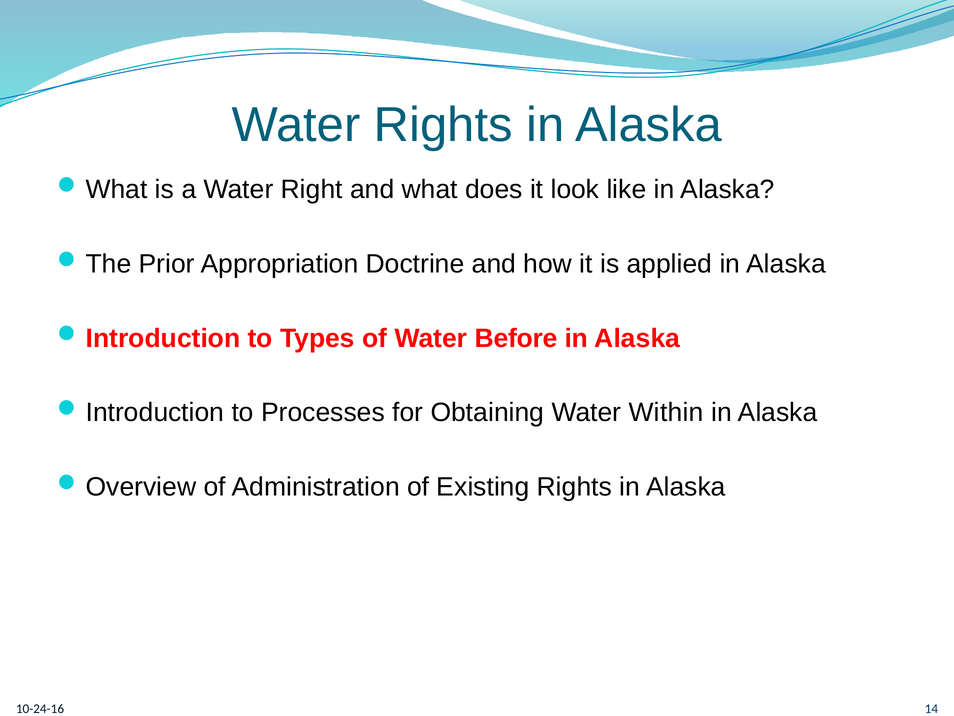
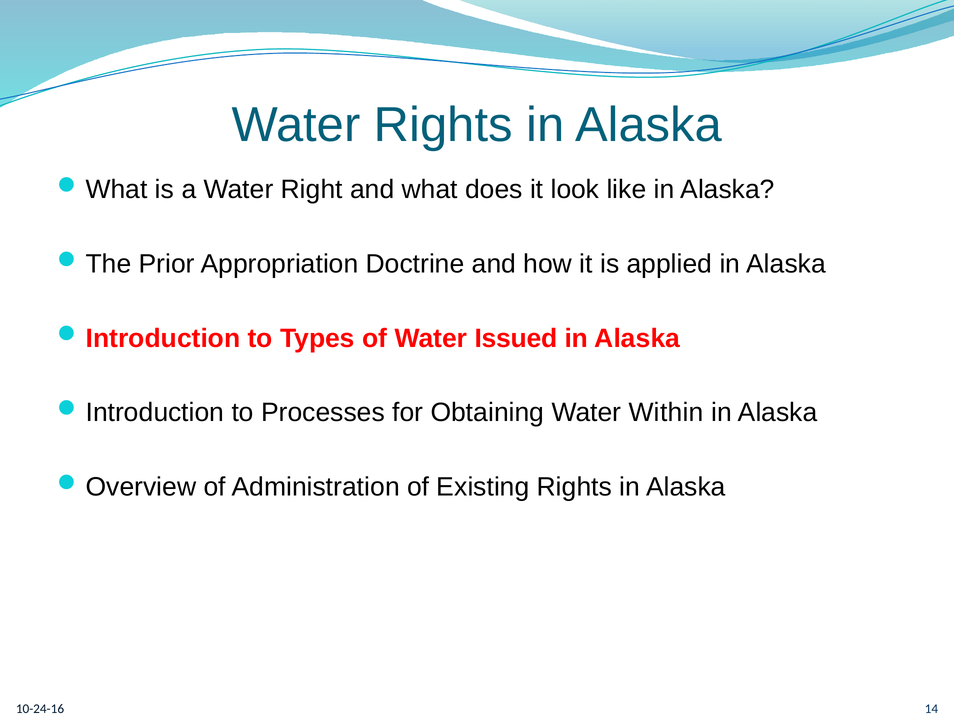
Before: Before -> Issued (516, 338)
